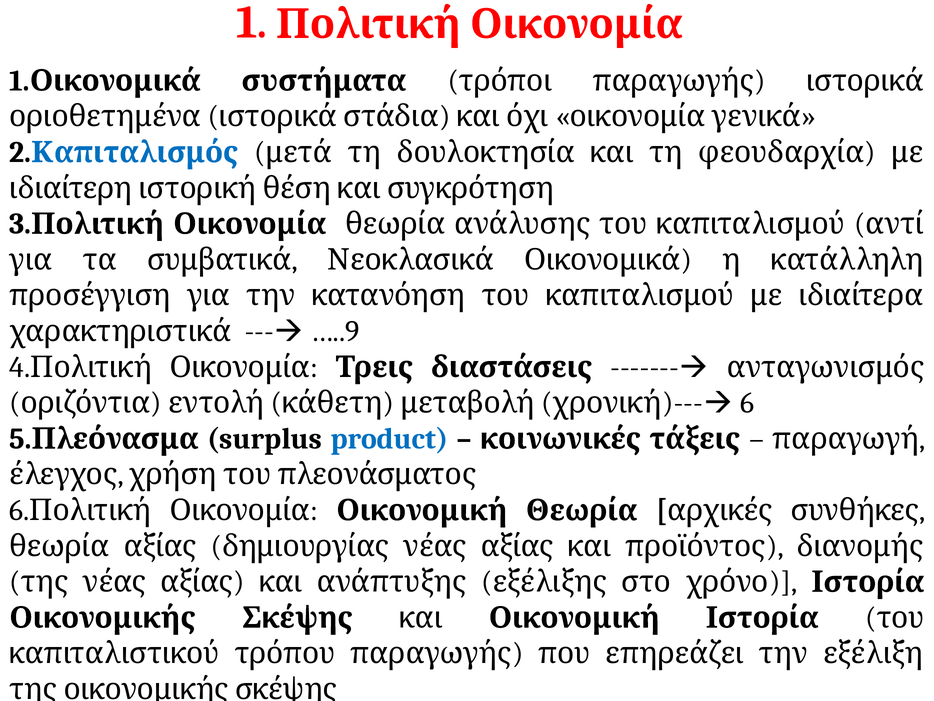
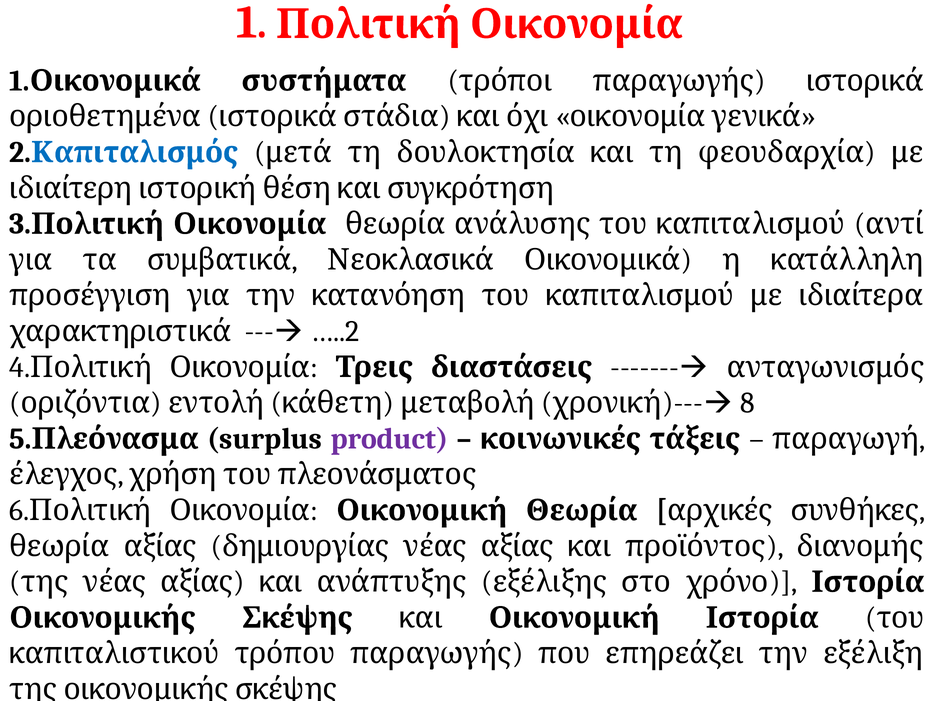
…..9: …..9 -> …..2 (335, 331)
6: 6 -> 8 (747, 403)
product colour: blue -> purple (389, 438)
